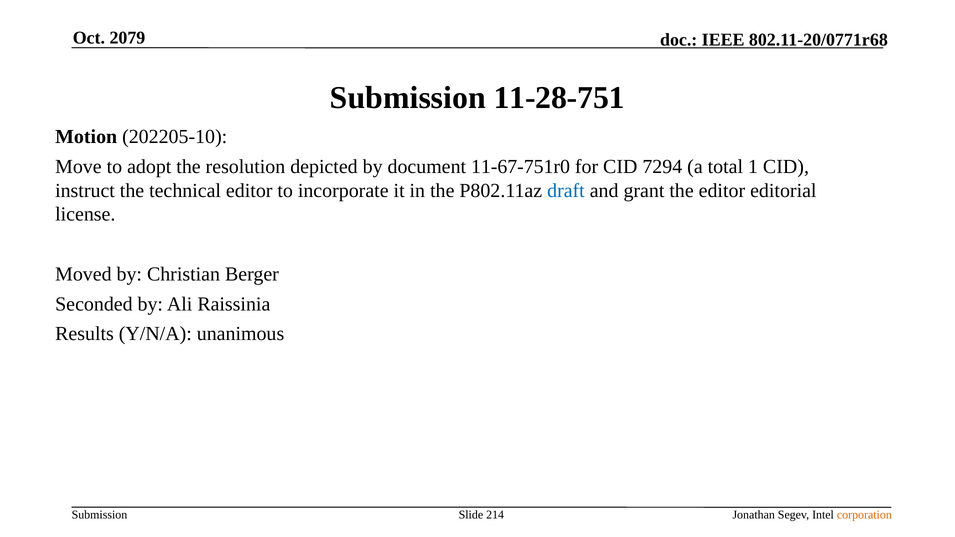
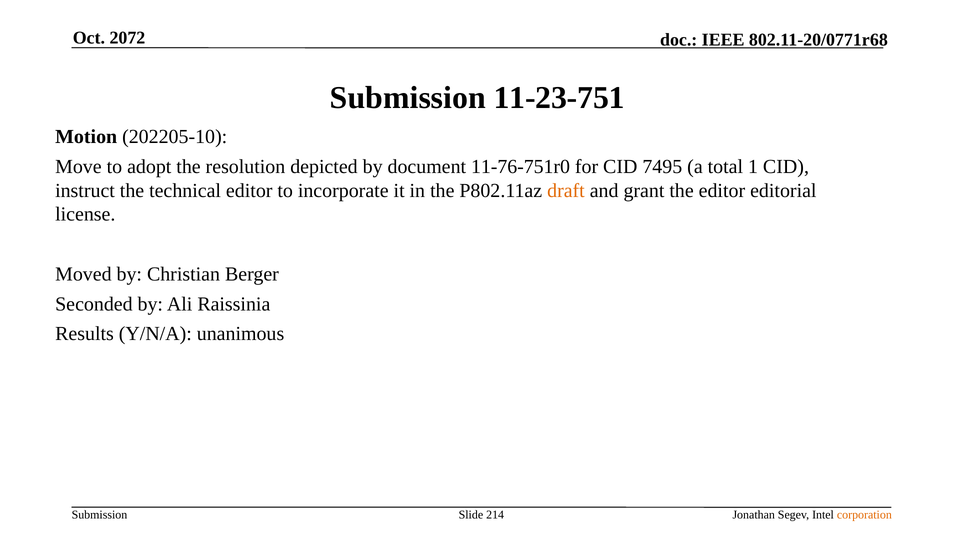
2079: 2079 -> 2072 (127, 38)
11-28-751: 11-28-751 -> 11-23-751 (559, 98)
11-67-751r0: 11-67-751r0 -> 11-76-751r0 (521, 167)
7294: 7294 -> 7495 (662, 167)
draft colour: blue -> orange (566, 191)
